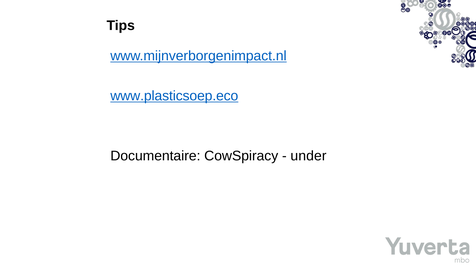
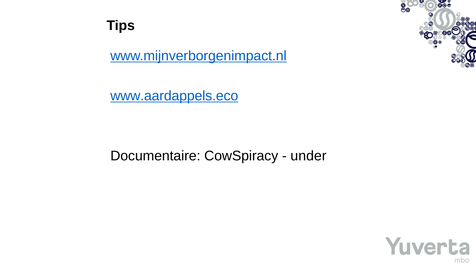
www.plasticsoep.eco: www.plasticsoep.eco -> www.aardappels.eco (174, 96)
